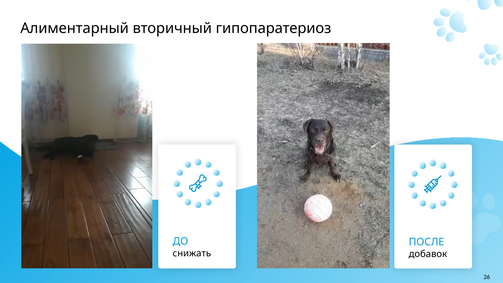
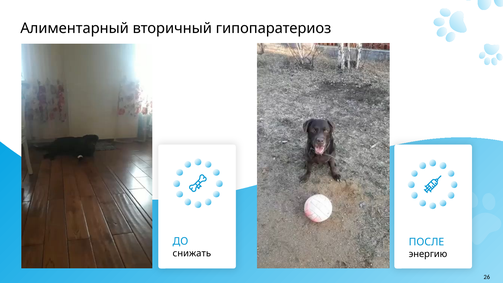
добавок: добавок -> энергию (428, 254)
